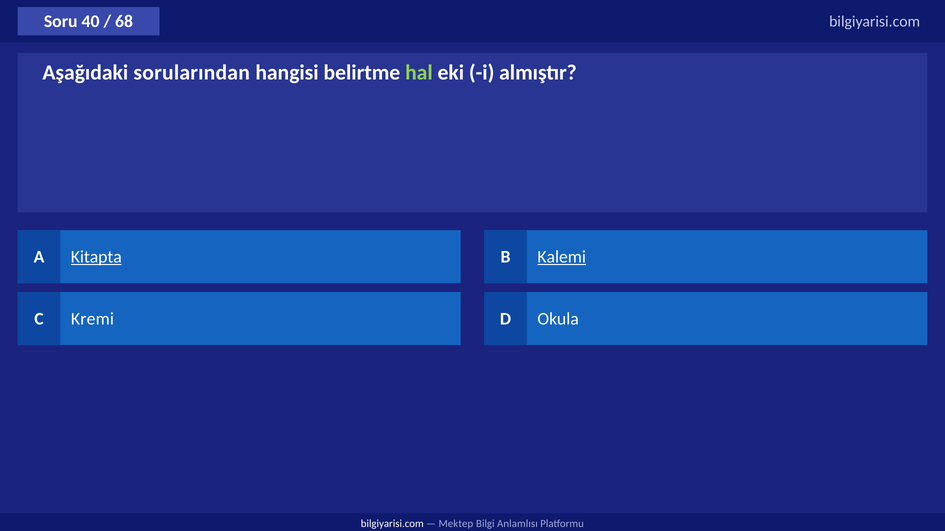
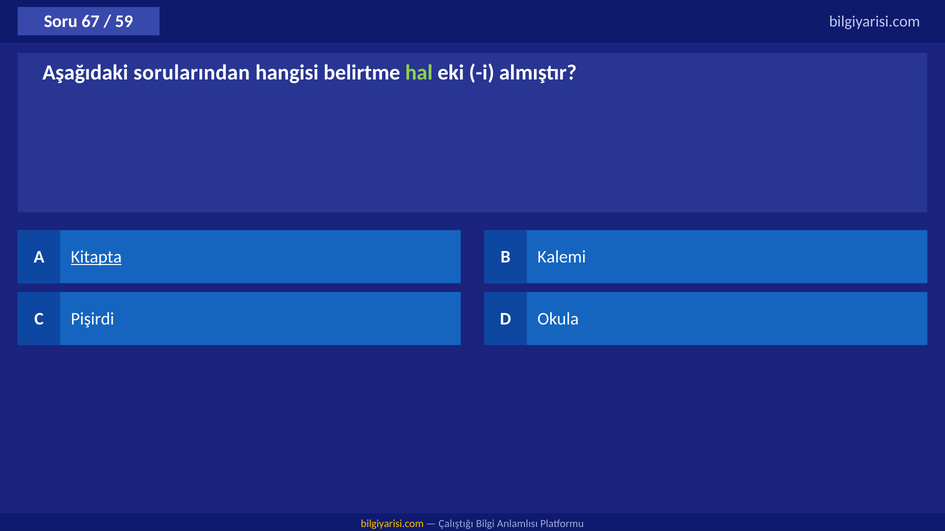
40: 40 -> 67 (91, 22)
68: 68 -> 59 (124, 22)
Kalemi underline: present -> none (562, 257)
Kremi: Kremi -> Pişirdi (93, 319)
bilgiyarisi.com colour: white -> yellow (392, 524)
Mektep: Mektep -> Çalıştığı (456, 524)
